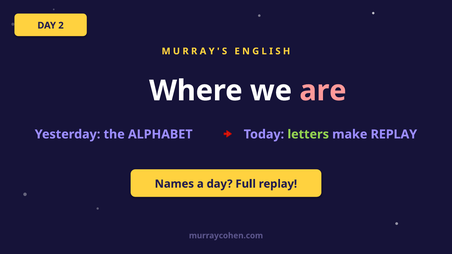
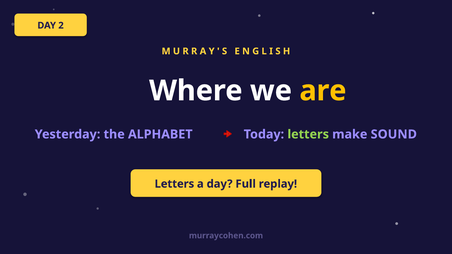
are colour: pink -> yellow (323, 91)
make REPLAY: REPLAY -> SOUND (394, 134)
Names: Names -> Letters (174, 184)
